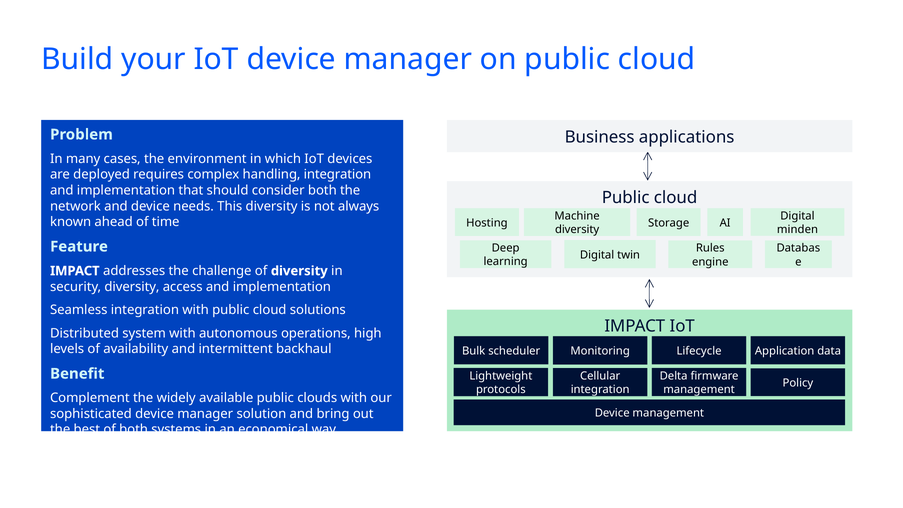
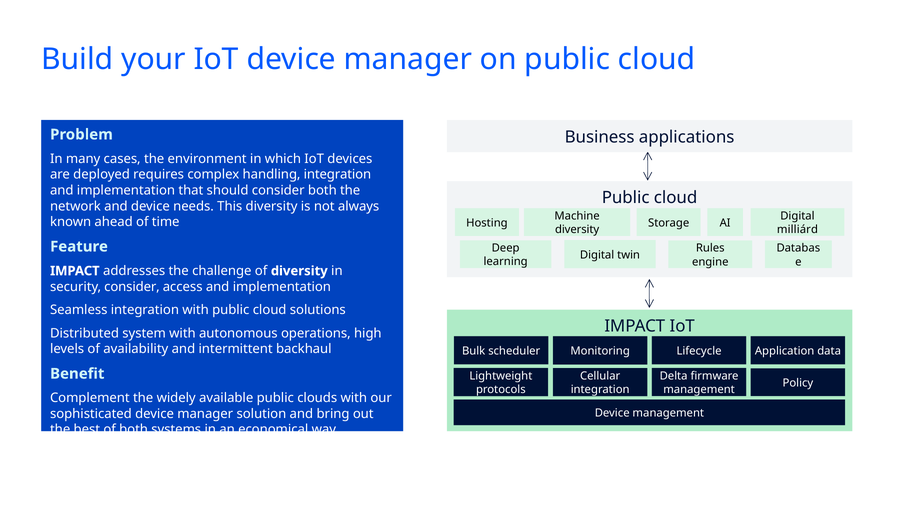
minden: minden -> milliárd (797, 230)
security diversity: diversity -> consider (132, 287)
